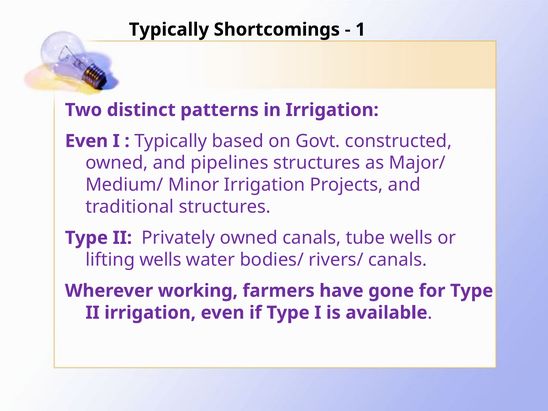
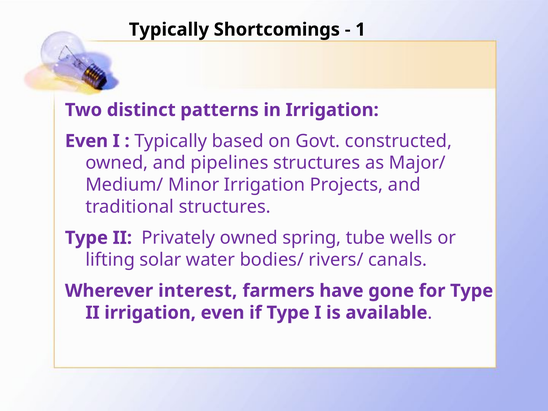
owned canals: canals -> spring (312, 238)
lifting wells: wells -> solar (161, 260)
working: working -> interest (198, 291)
